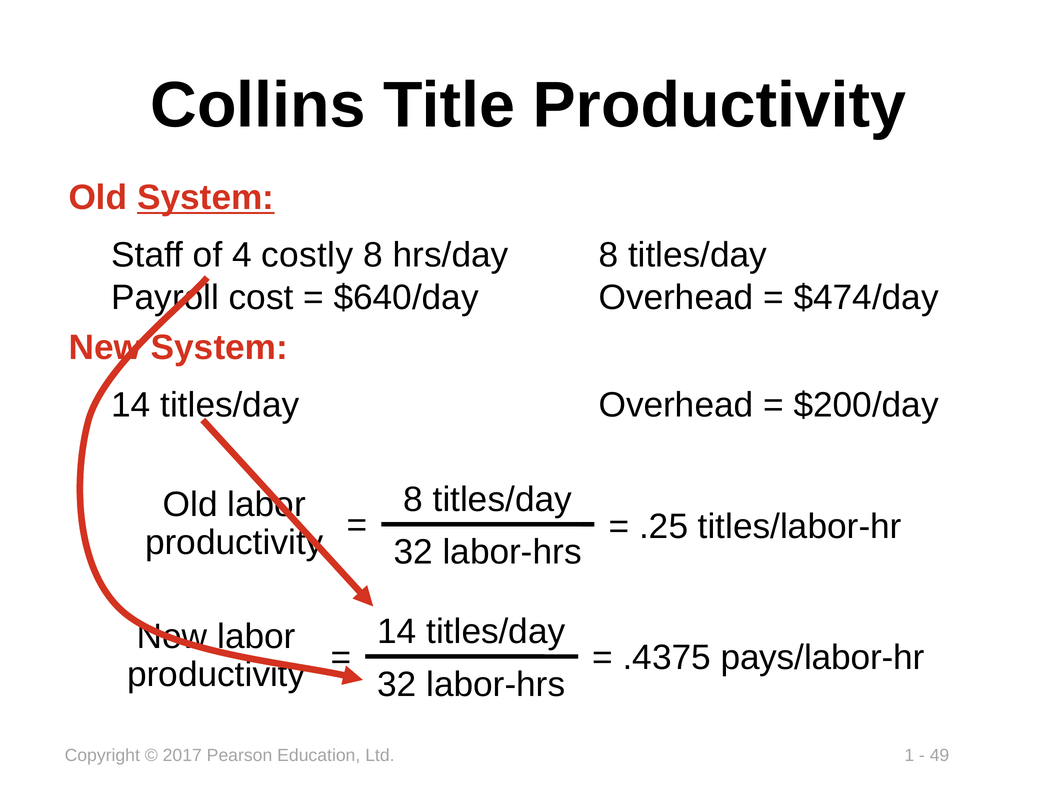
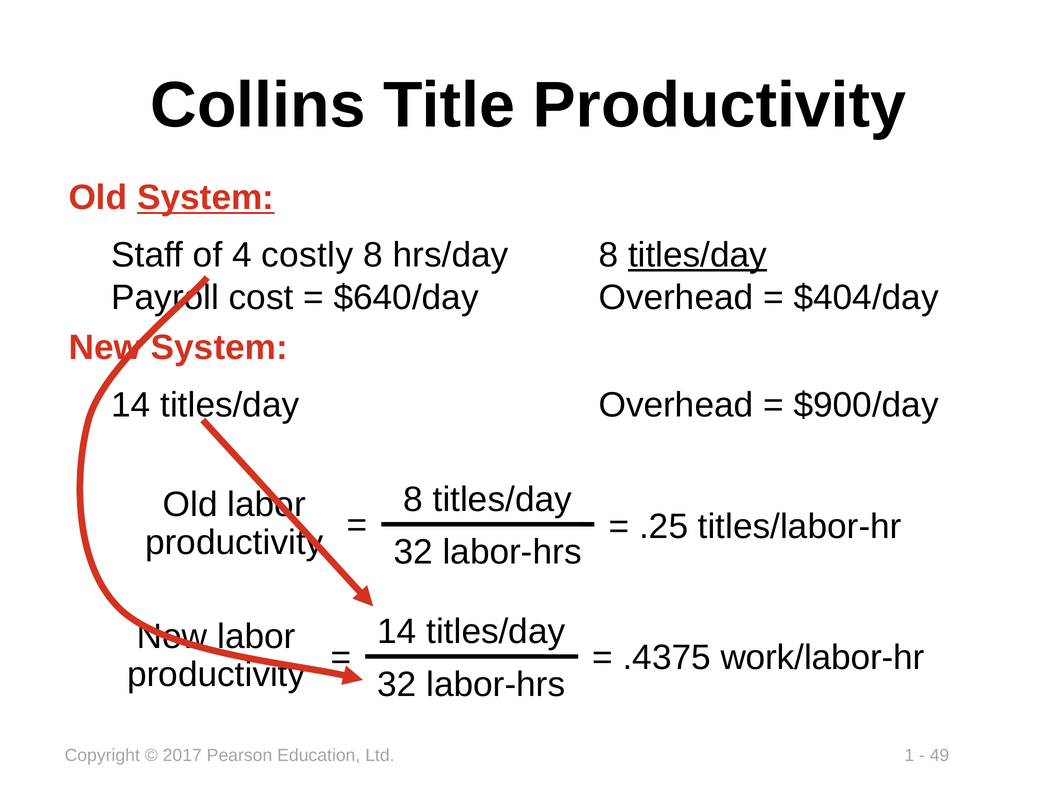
titles/day underline: none -> present (698, 255)
$474/day: $474/day -> $404/day (866, 298)
$200/day: $200/day -> $900/day (866, 405)
pays/labor-hr: pays/labor-hr -> work/labor-hr (822, 658)
